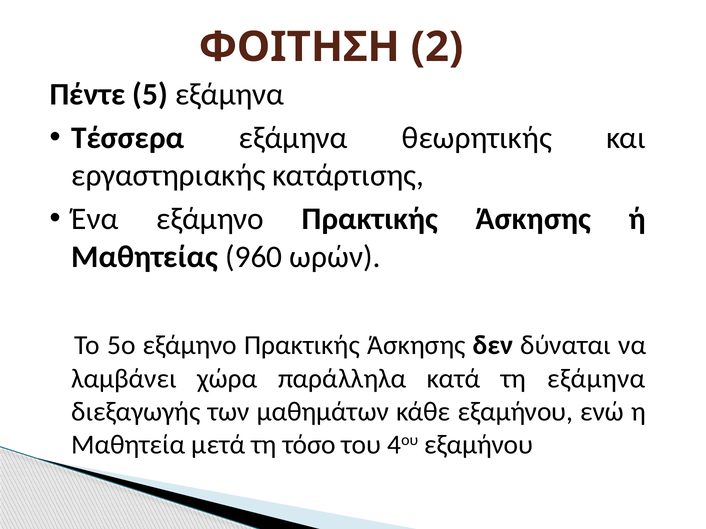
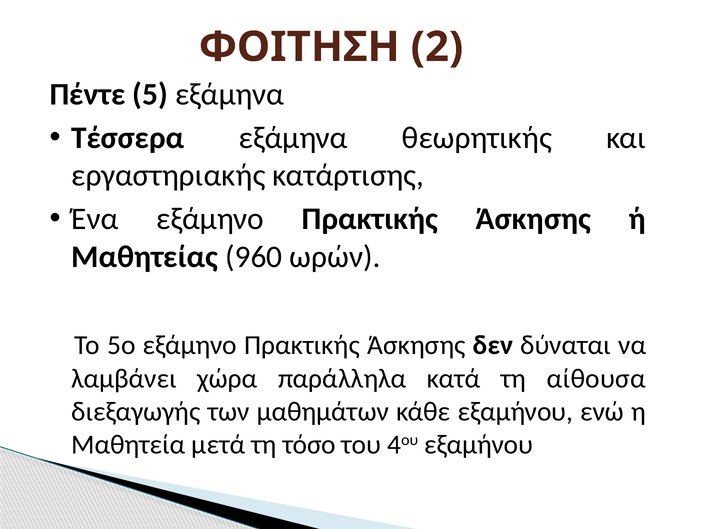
τη εξάμηνα: εξάμηνα -> αίθουσα (596, 379)
